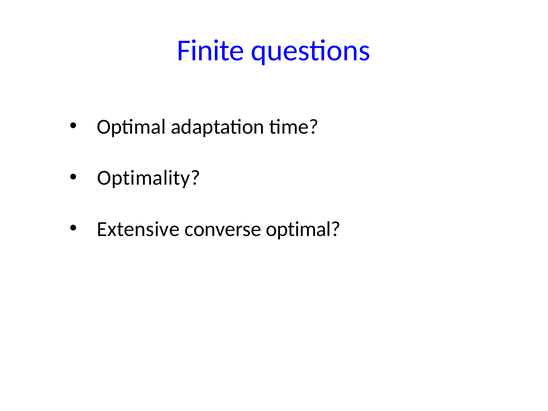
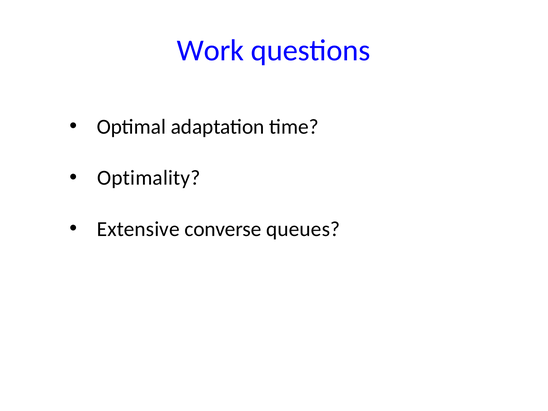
Finite: Finite -> Work (210, 51)
converse optimal: optimal -> queues (303, 229)
